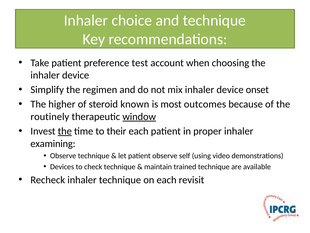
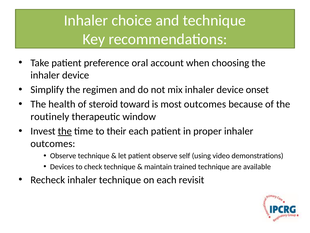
test: test -> oral (140, 63)
higher: higher -> health (62, 104)
known: known -> toward (135, 104)
window underline: present -> none (139, 116)
examining: examining -> outcomes (53, 143)
